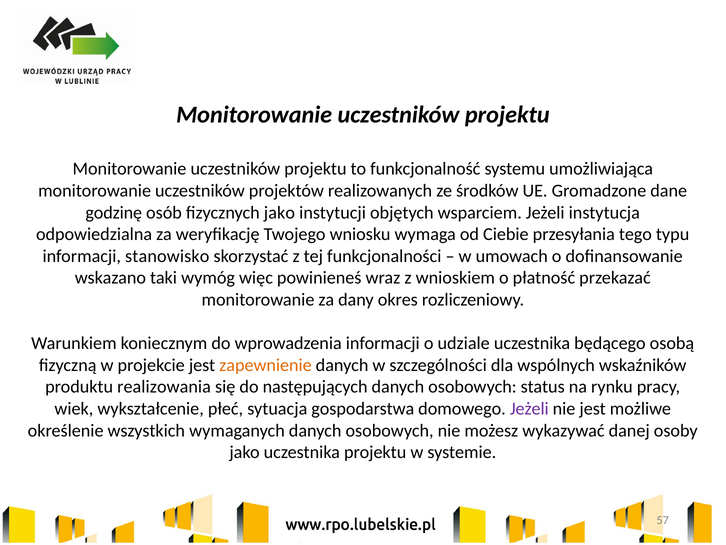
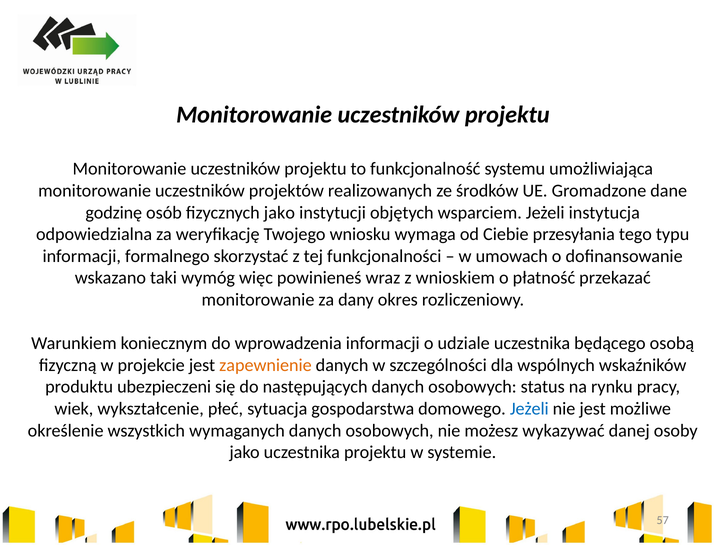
stanowisko: stanowisko -> formalnego (167, 256)
realizowania: realizowania -> ubezpieczeni (164, 387)
Jeżeli colour: purple -> blue (529, 408)
